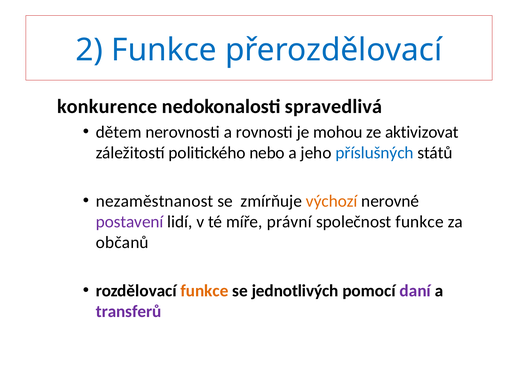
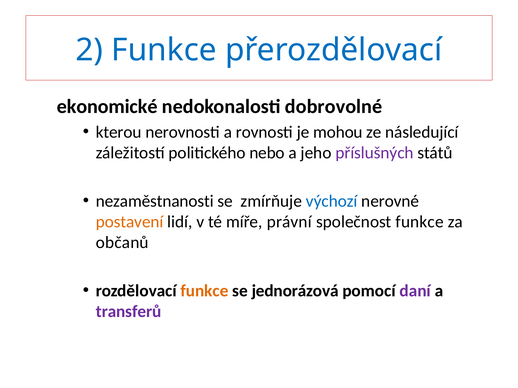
konkurence: konkurence -> ekonomické (107, 107)
spravedlivá: spravedlivá -> dobrovolné (334, 107)
dětem: dětem -> kterou (119, 132)
aktivizovat: aktivizovat -> následující (422, 132)
příslušných colour: blue -> purple (375, 153)
nezaměstnanost: nezaměstnanost -> nezaměstnanosti (155, 201)
výchozí colour: orange -> blue (332, 201)
postavení colour: purple -> orange (130, 222)
jednotlivých: jednotlivých -> jednorázová (295, 291)
